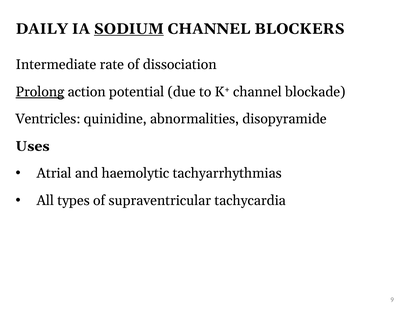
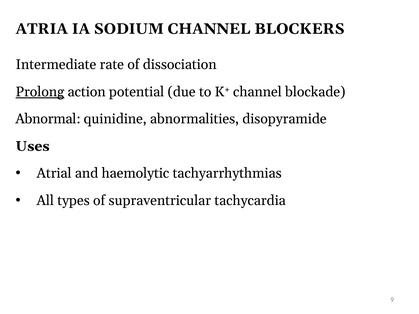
DAILY: DAILY -> ATRIA (42, 29)
SODIUM underline: present -> none (129, 29)
Ventricles: Ventricles -> Abnormal (48, 119)
